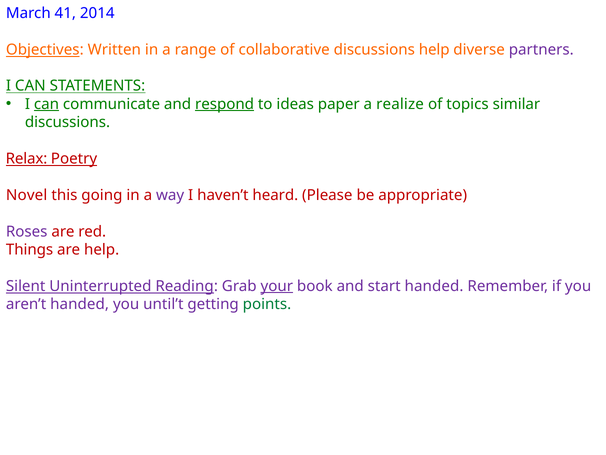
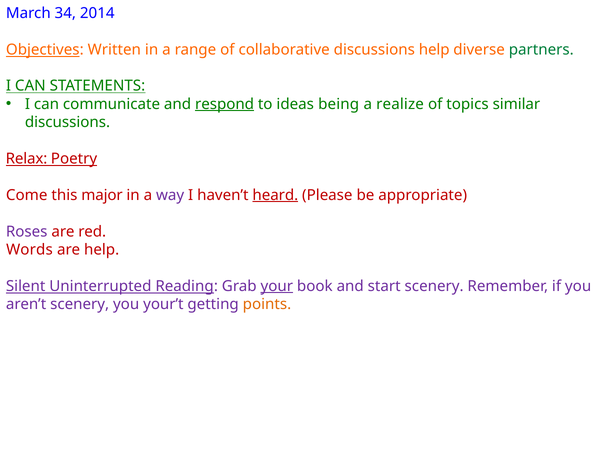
41: 41 -> 34 (65, 13)
partners colour: purple -> green (541, 49)
can underline: present -> none (46, 104)
paper: paper -> being (339, 104)
Novel: Novel -> Come (27, 195)
going: going -> major (102, 195)
heard underline: none -> present (275, 195)
Things: Things -> Words (29, 249)
start handed: handed -> scenery (434, 286)
aren’t handed: handed -> scenery (80, 304)
until’t: until’t -> your’t (163, 304)
points colour: green -> orange (267, 304)
